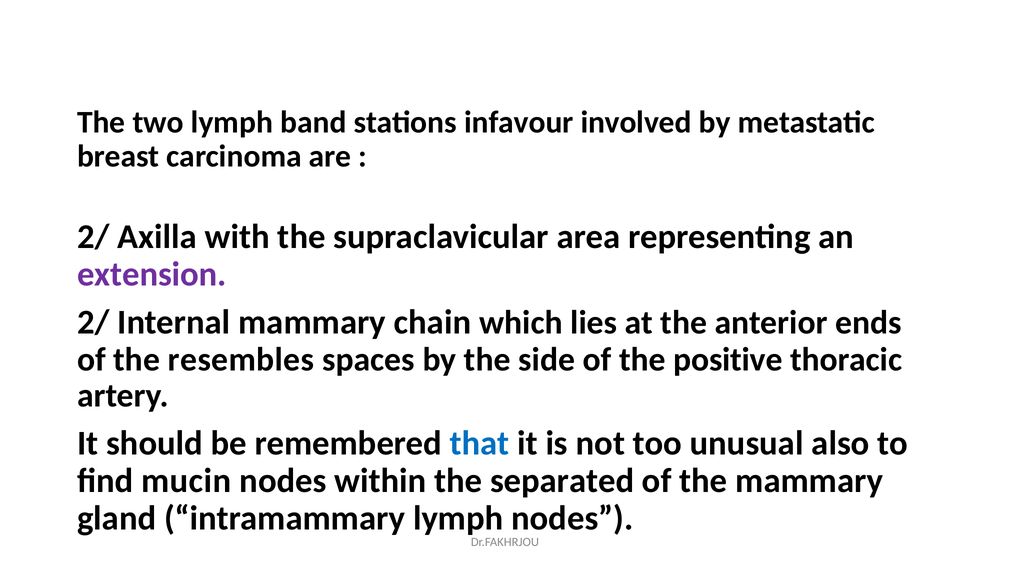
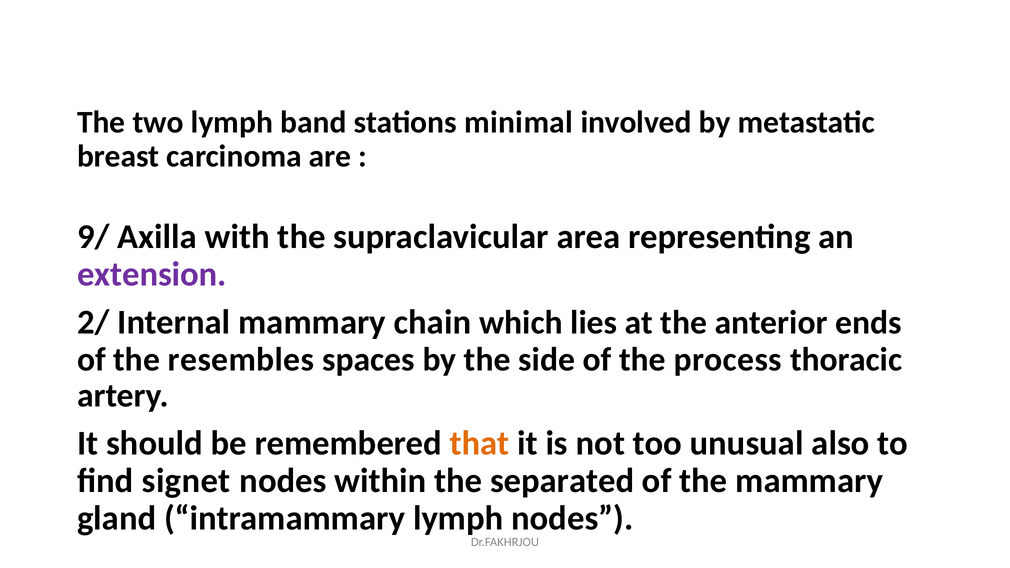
infavour: infavour -> minimal (519, 122)
2/: 2/ -> 9/ (93, 237)
positive: positive -> process (728, 360)
that colour: blue -> orange (480, 443)
mucin: mucin -> signet (186, 481)
